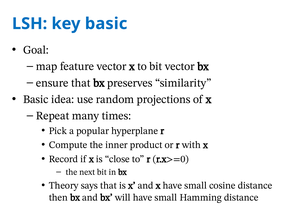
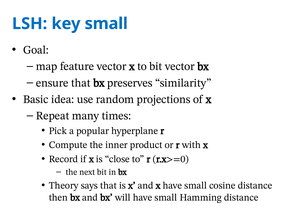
key basic: basic -> small (106, 24)
